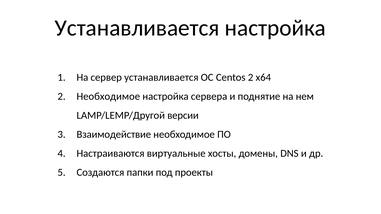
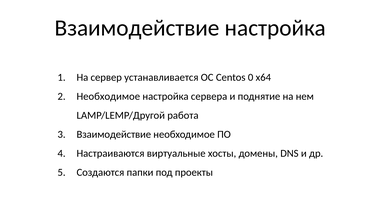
Устанавливается: Устанавливается -> Взаимодействие (137, 28)
Centos 2: 2 -> 0 (251, 77)
версии: версии -> работа (183, 116)
